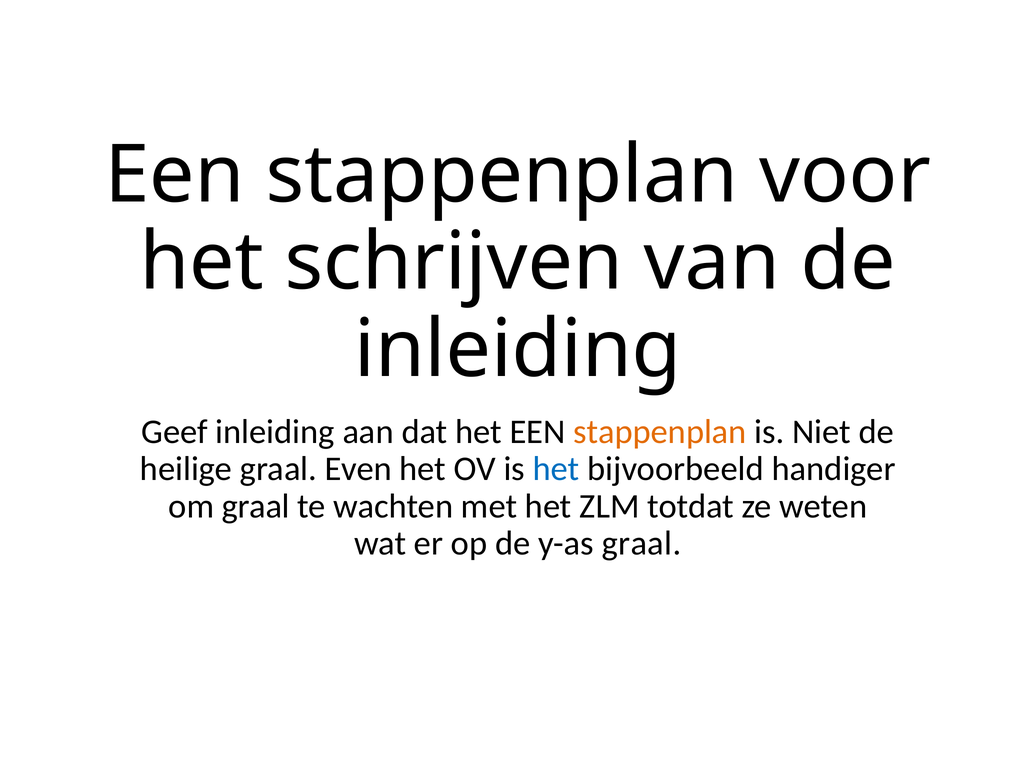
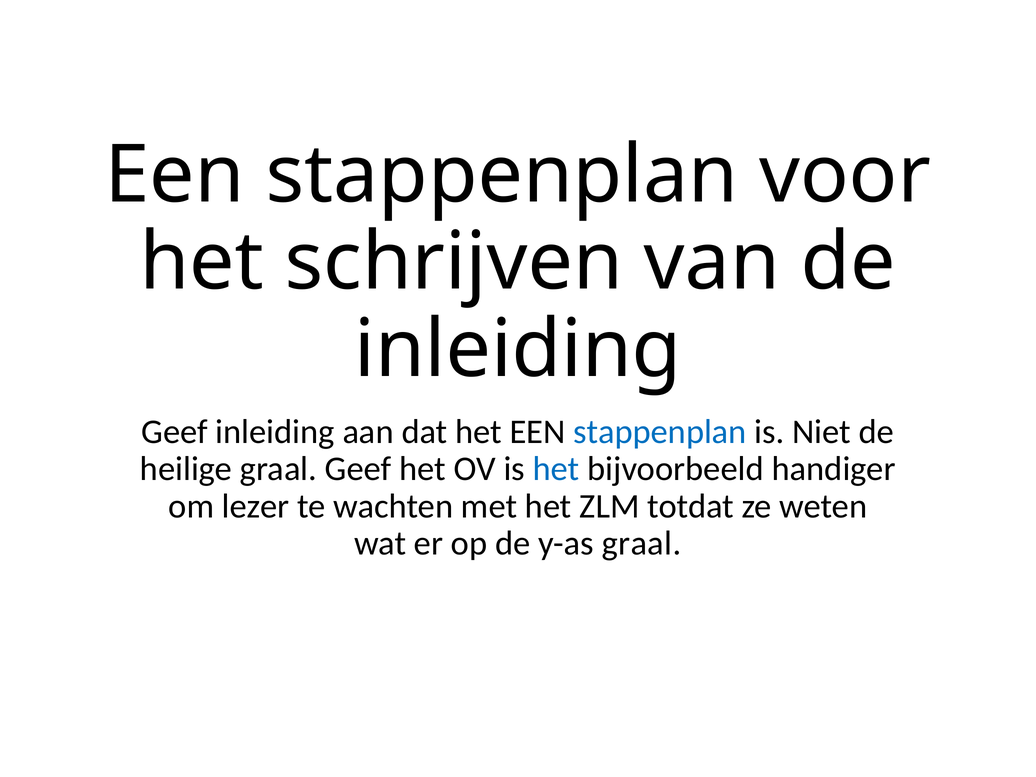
stappenplan colour: orange -> blue (660, 432)
graal Even: Even -> Geef (358, 469)
om graal: graal -> lezer (256, 506)
